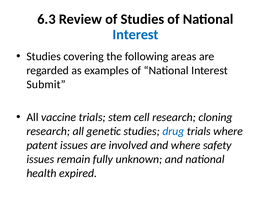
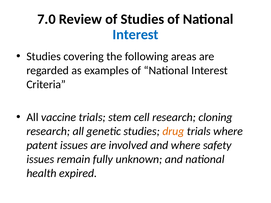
6.3: 6.3 -> 7.0 (47, 19)
Submit: Submit -> Criteria (46, 85)
drug colour: blue -> orange (173, 131)
